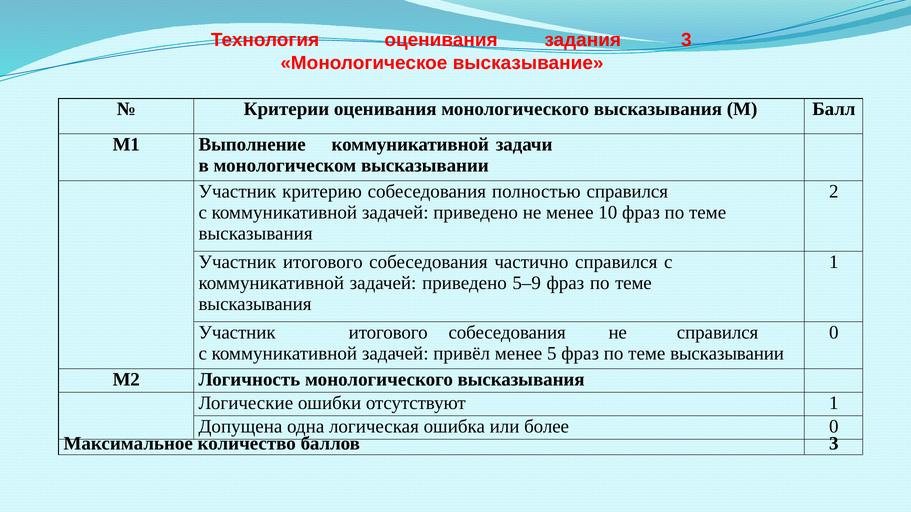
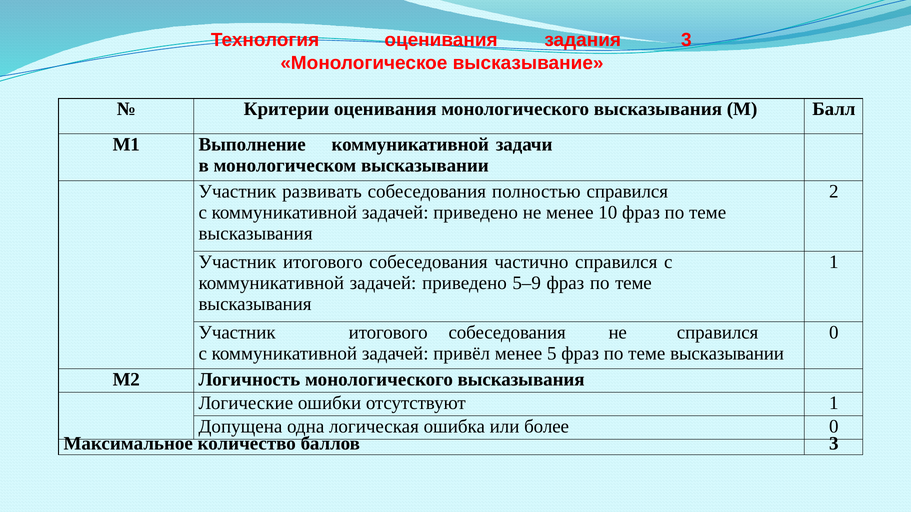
критерию: критерию -> развивать (322, 192)
